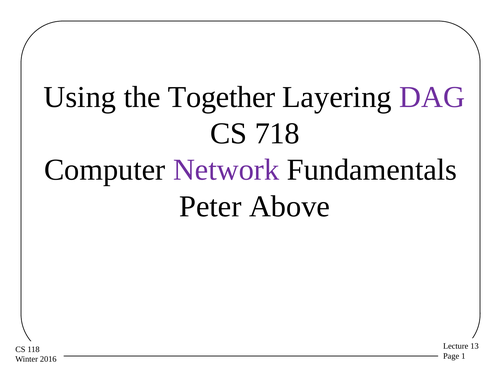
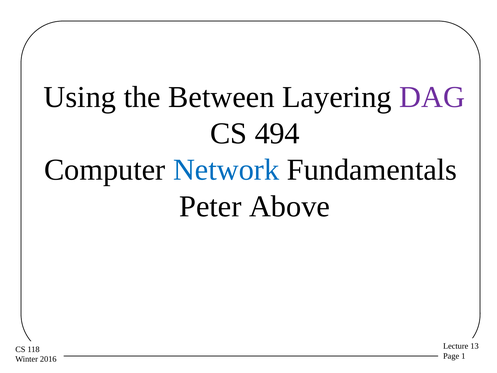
Together: Together -> Between (221, 97)
718: 718 -> 494 (277, 133)
Network colour: purple -> blue (226, 170)
